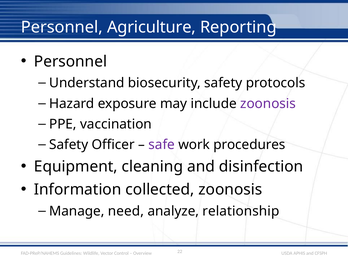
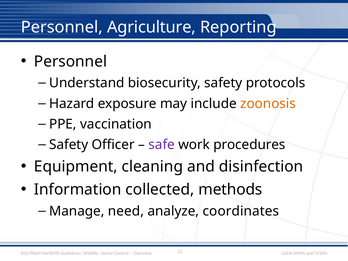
zoonosis colour: purple -> orange (268, 104)
collected zoonosis: zoonosis -> methods (230, 190)
relationship: relationship -> coordinates (241, 211)
